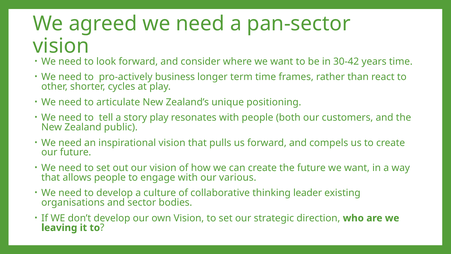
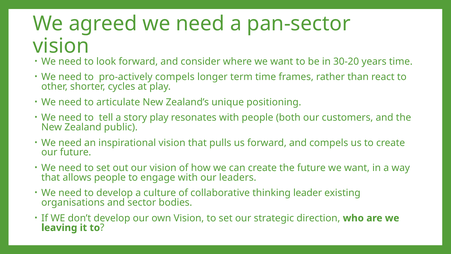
30-42: 30-42 -> 30-20 (346, 61)
pro-actively business: business -> compels (175, 77)
various: various -> leaders (238, 177)
